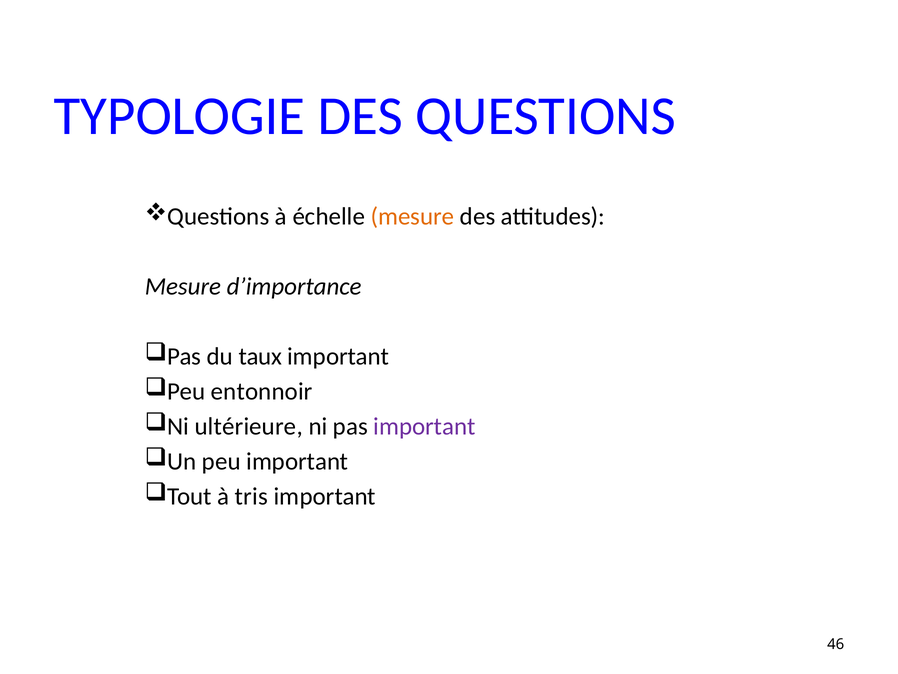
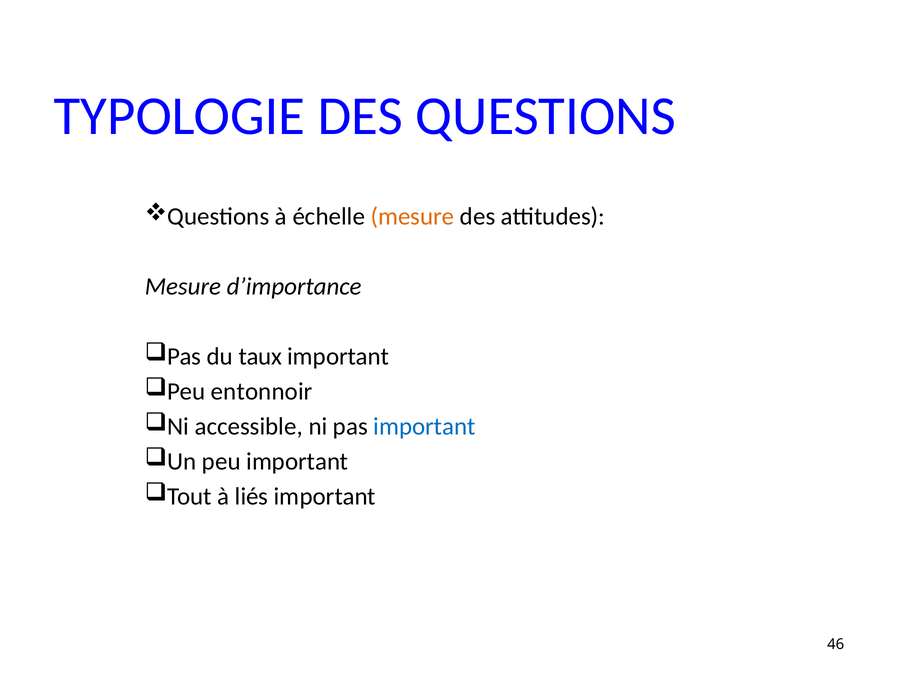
ultérieure: ultérieure -> accessible (249, 426)
important colour: purple -> blue (424, 426)
tris: tris -> liés (252, 496)
